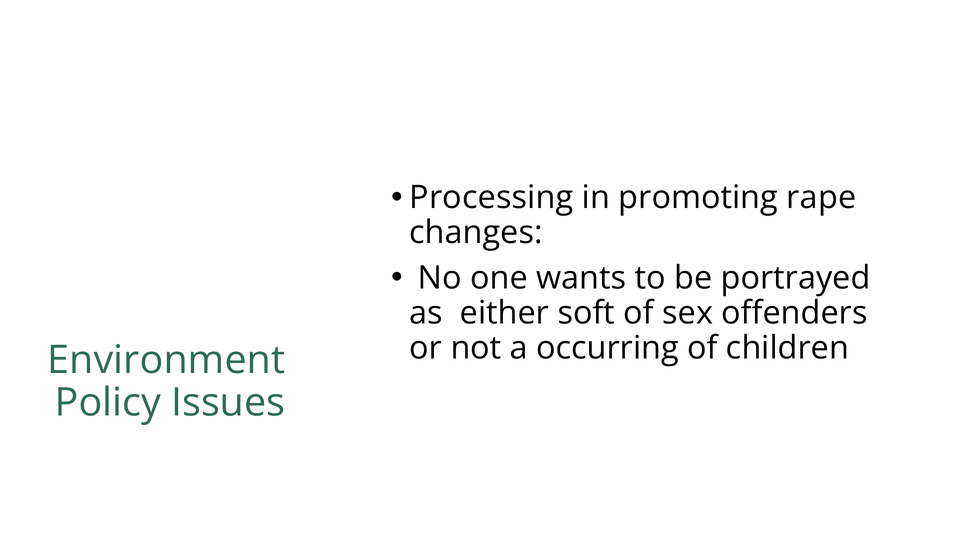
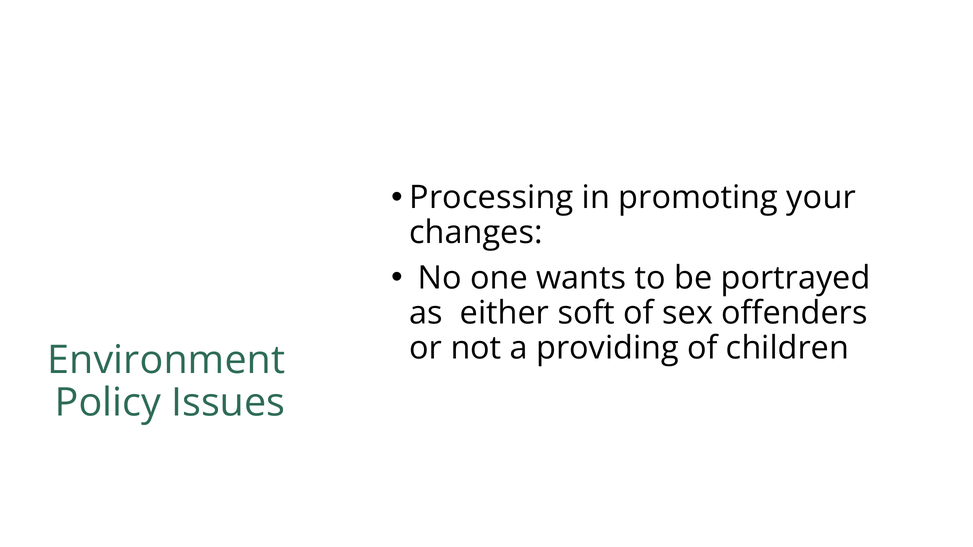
rape: rape -> your (821, 198)
occurring: occurring -> providing (608, 348)
